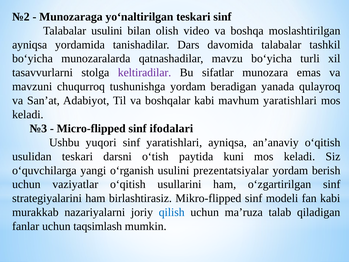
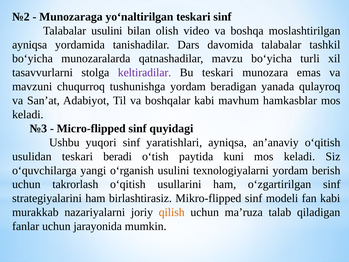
Bu sifatlar: sifatlar -> teskari (218, 73)
mavhum yaratishlari: yaratishlari -> hamkasblar (290, 100)
ifodalari: ifodalari -> quyidagi (171, 128)
darsni: darsni -> beradi (118, 156)
prezentatsiyalar: prezentatsiyalar -> texnologiyalarni (231, 170)
vaziyatlar: vaziyatlar -> takrorlash (75, 184)
qilish colour: blue -> orange (172, 212)
taqsimlash: taqsimlash -> jarayonida (98, 226)
